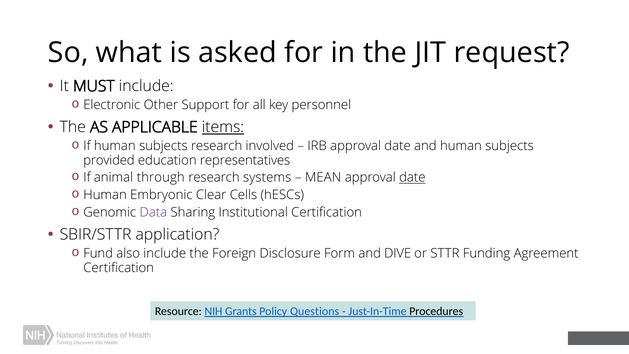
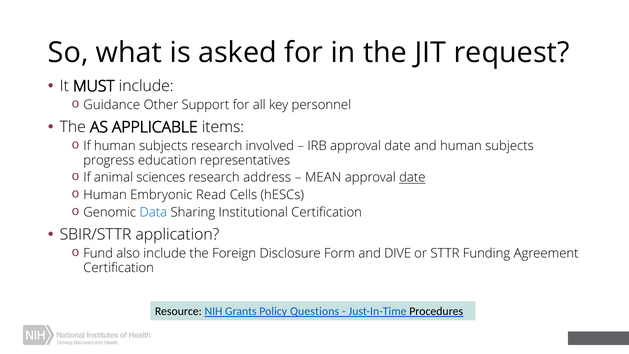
Electronic: Electronic -> Guidance (112, 105)
items underline: present -> none (223, 127)
provided: provided -> progress (109, 160)
through: through -> sciences (161, 178)
systems: systems -> address (267, 178)
Clear: Clear -> Read (211, 195)
Data colour: purple -> blue (153, 212)
